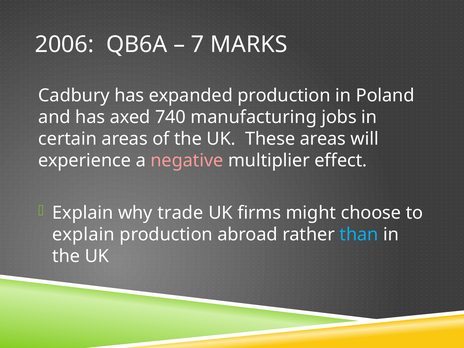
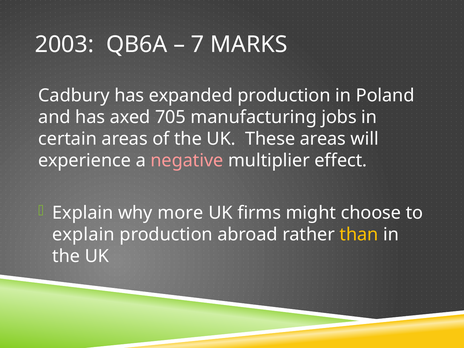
2006: 2006 -> 2003 (64, 45)
740: 740 -> 705 (170, 117)
trade: trade -> more (180, 213)
than colour: light blue -> yellow (359, 235)
